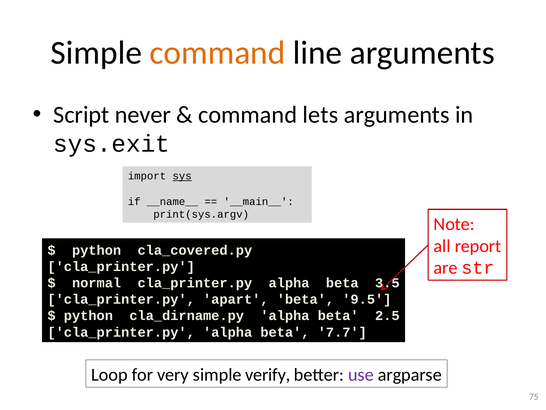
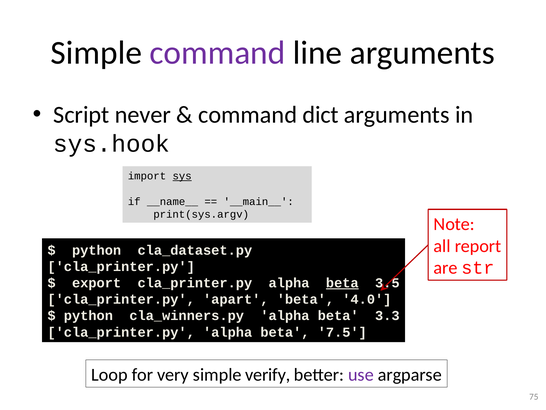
command colour: orange -> purple (217, 53)
lets: lets -> dict (321, 115)
sys.exit: sys.exit -> sys.hook (112, 144)
cla_covered.py: cla_covered.py -> cla_dataset.py (195, 250)
normal: normal -> export (97, 283)
beta underline: none -> present (342, 283)
9.5: 9.5 -> 4.0 (367, 299)
cla_dirname.py: cla_dirname.py -> cla_winners.py (187, 315)
2.5: 2.5 -> 3.3 (387, 315)
7.7: 7.7 -> 7.5 (342, 332)
